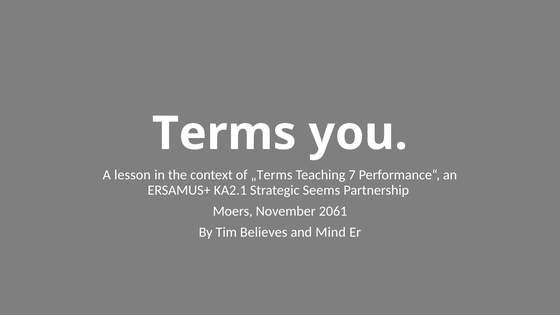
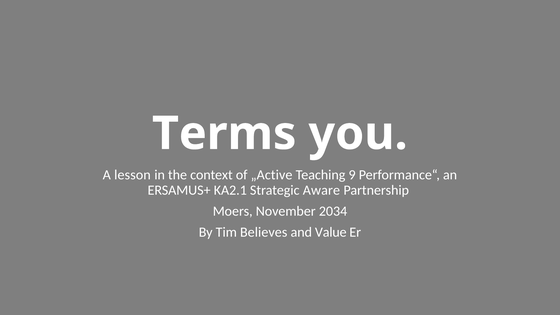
„Terms: „Terms -> „Active (272, 175)
7: 7 -> 9 (352, 175)
Seems: Seems -> Aware (321, 190)
2061: 2061 -> 2034 (333, 211)
Mind: Mind -> Value (331, 232)
